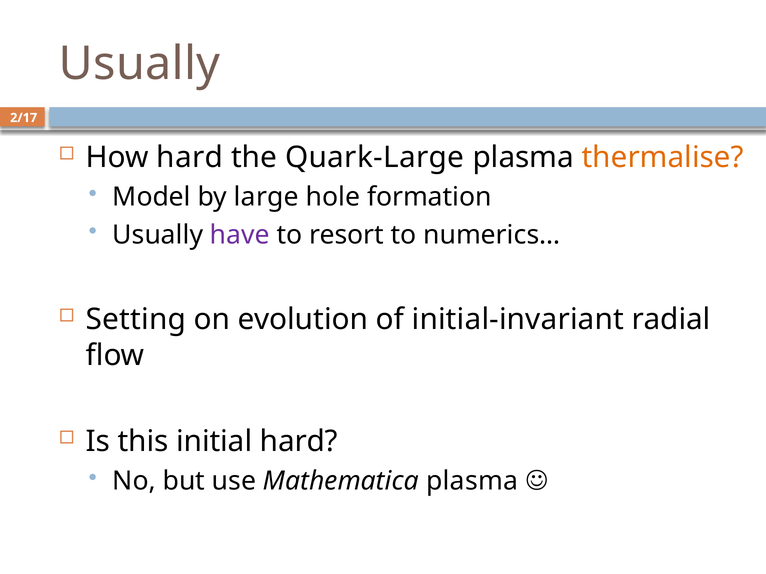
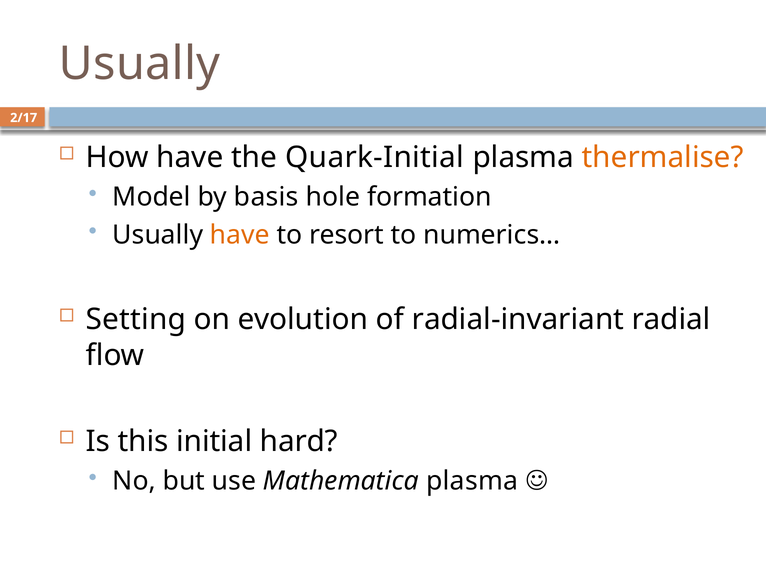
How hard: hard -> have (190, 158)
Quark-Large: Quark-Large -> Quark-Initial (375, 158)
large: large -> basis (266, 197)
have colour: purple -> orange (240, 235)
initial-invariant: initial-invariant -> radial-invariant (518, 320)
